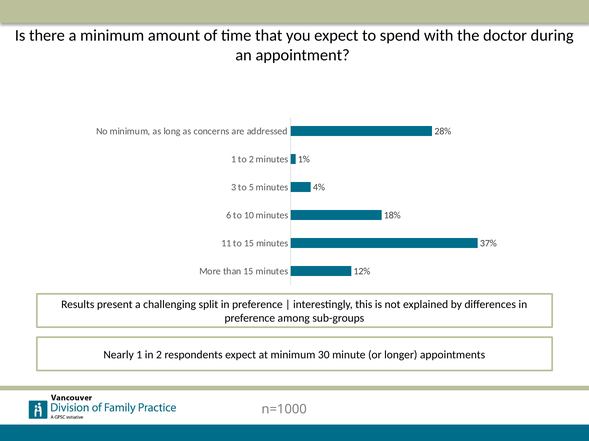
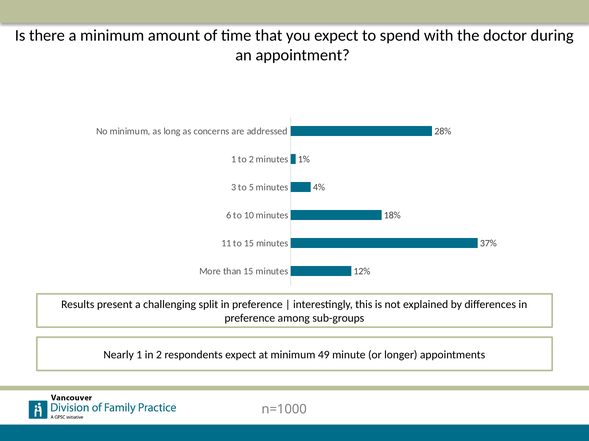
30: 30 -> 49 (324, 355)
